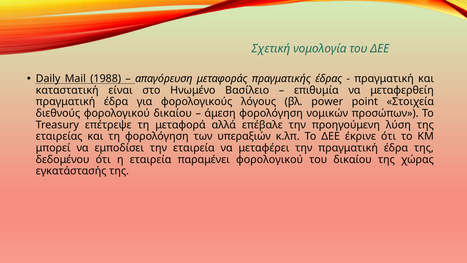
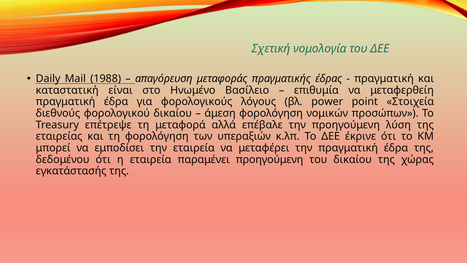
παραμένει φορολογικού: φορολογικού -> προηγούμενη (270, 159)
